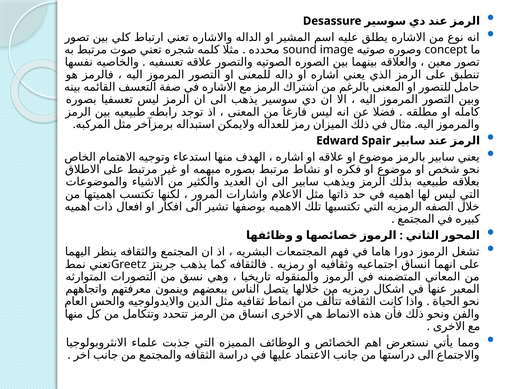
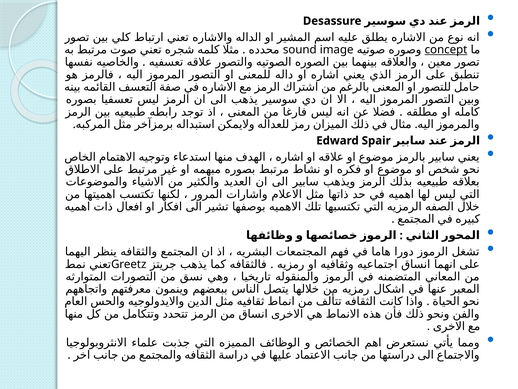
concept underline: none -> present (446, 50)
